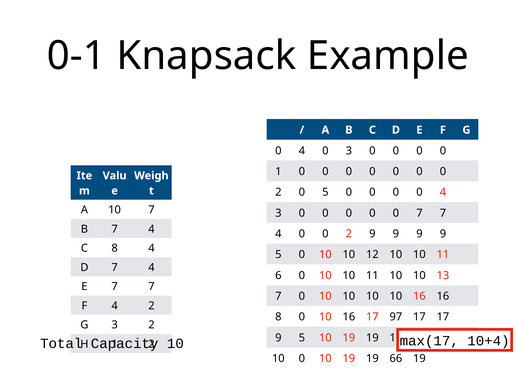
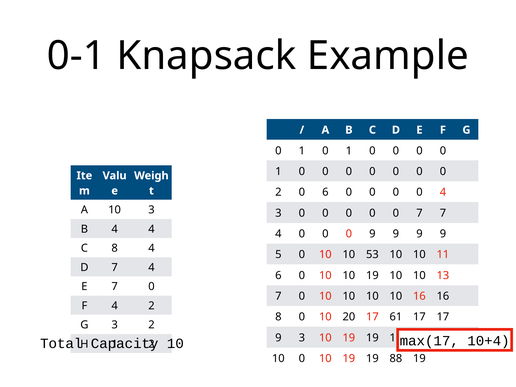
4: 4 -> 1 (302, 151)
3: 3 -> 1 (349, 151)
0 5: 5 -> 6 (325, 192)
10 7: 7 -> 3 (151, 210)
B 7: 7 -> 4 (115, 229)
4 0 0 2: 2 -> 0 (349, 234)
12: 12 -> 53 (372, 255)
0 10 10 11: 11 -> 19 (372, 275)
E 7 7: 7 -> 0 (151, 287)
0 10 16: 16 -> 20 (349, 317)
97: 97 -> 61 (396, 317)
5: 5 -> 3 (302, 338)
66: 66 -> 88 (396, 359)
